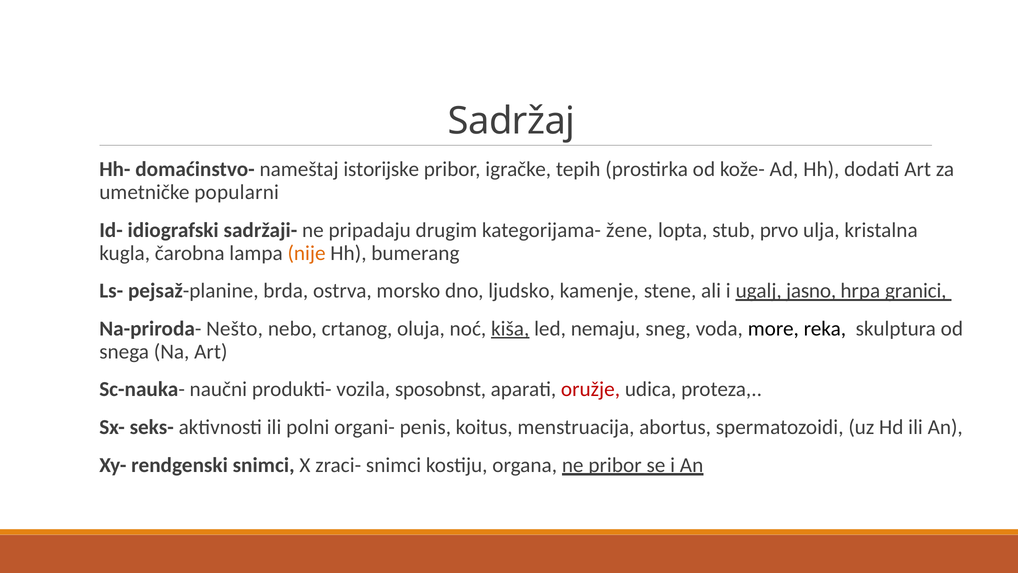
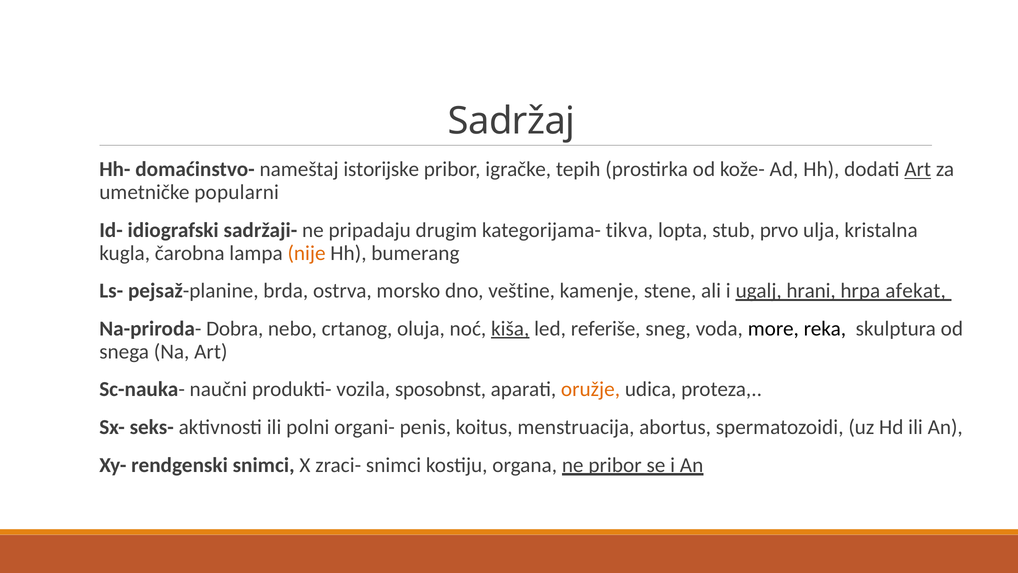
Art underline: none -> present (918, 169)
žene: žene -> tikva (629, 230)
ljudsko: ljudsko -> veštine (522, 291)
jasno: jasno -> hrani (811, 291)
granici: granici -> afekat (916, 291)
Nešto: Nešto -> Dobra (235, 329)
nemaju: nemaju -> referiše (606, 329)
oružje colour: red -> orange (591, 389)
